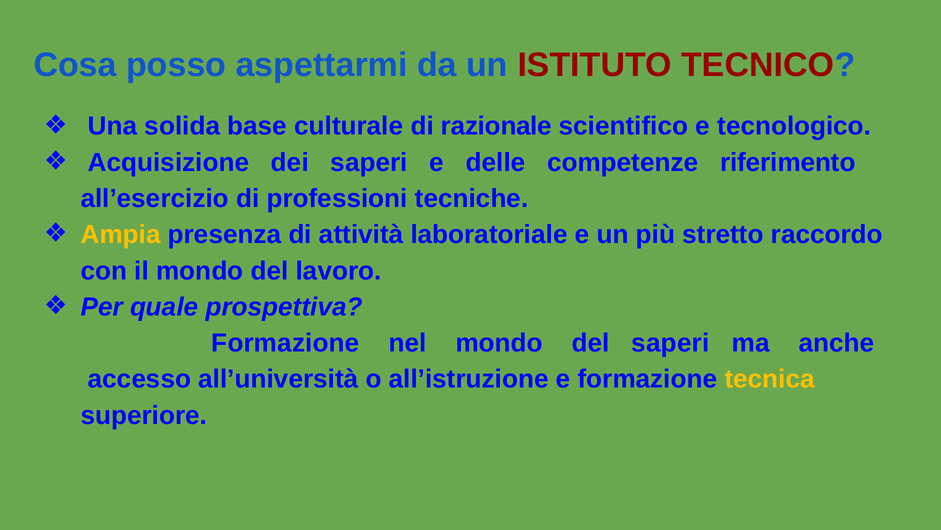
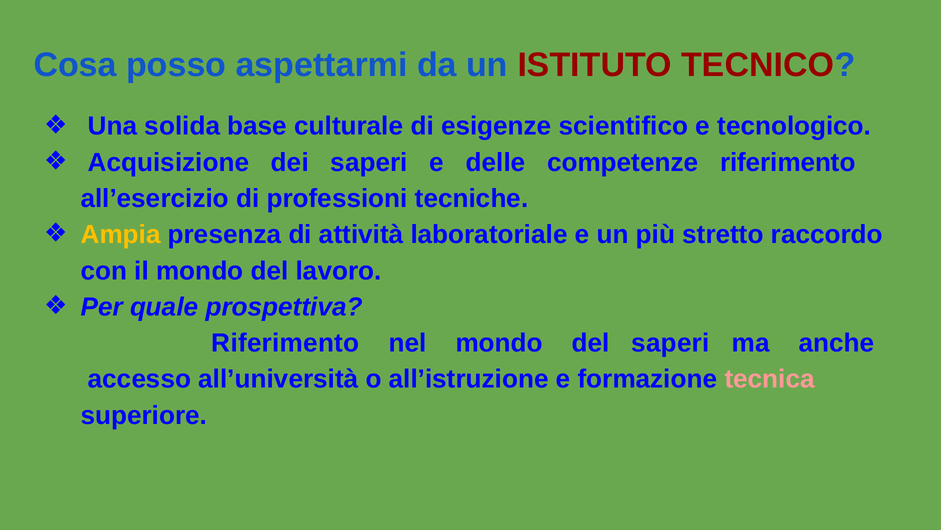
razionale: razionale -> esigenze (496, 126)
Formazione: Formazione -> Riferimento (285, 343)
tecnica colour: yellow -> pink (770, 379)
